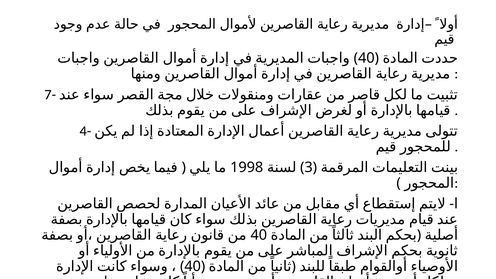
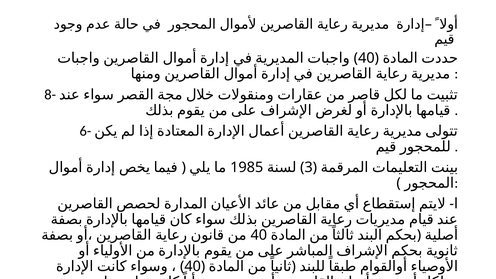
7-: 7- -> 8- (50, 95)
4-: 4- -> 6- (85, 131)
1998: 1998 -> 1985 (247, 167)
